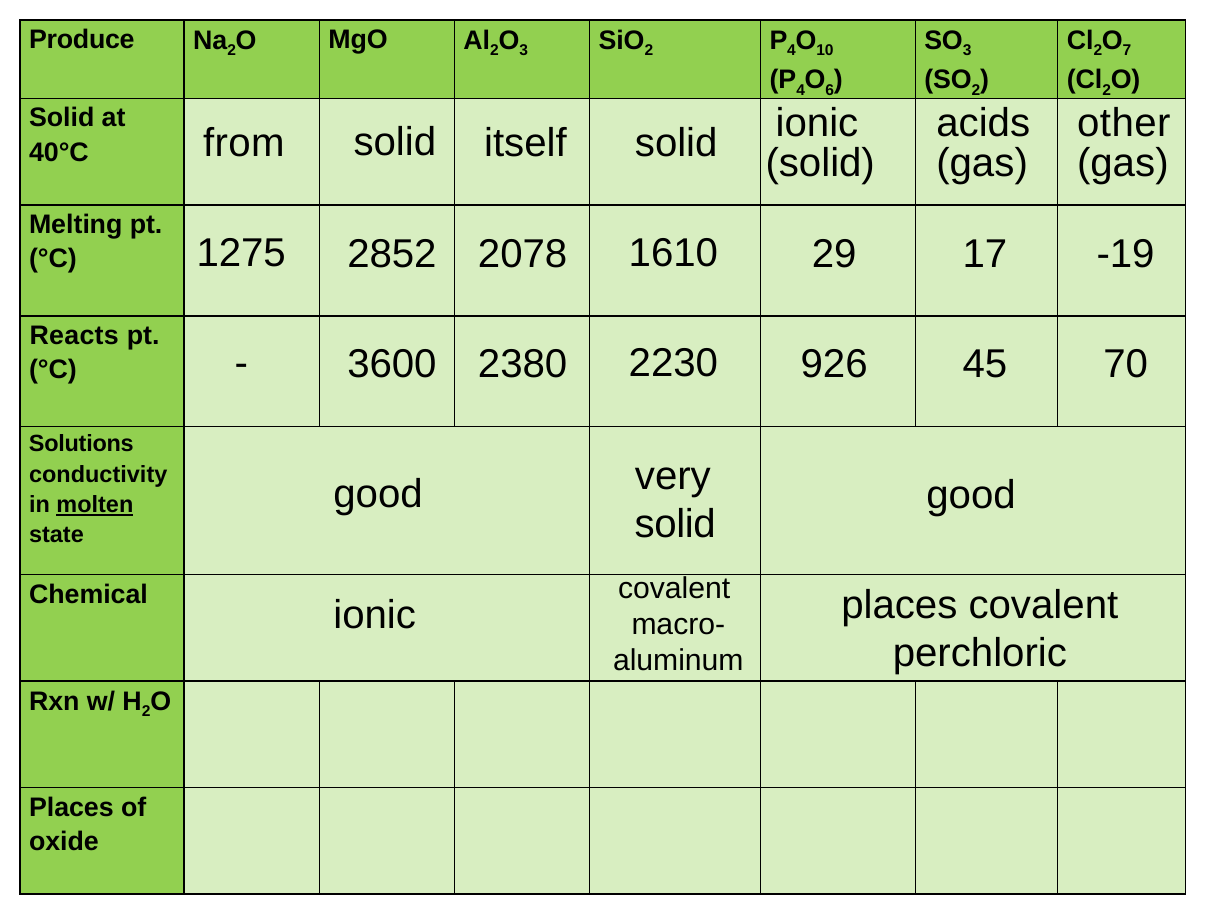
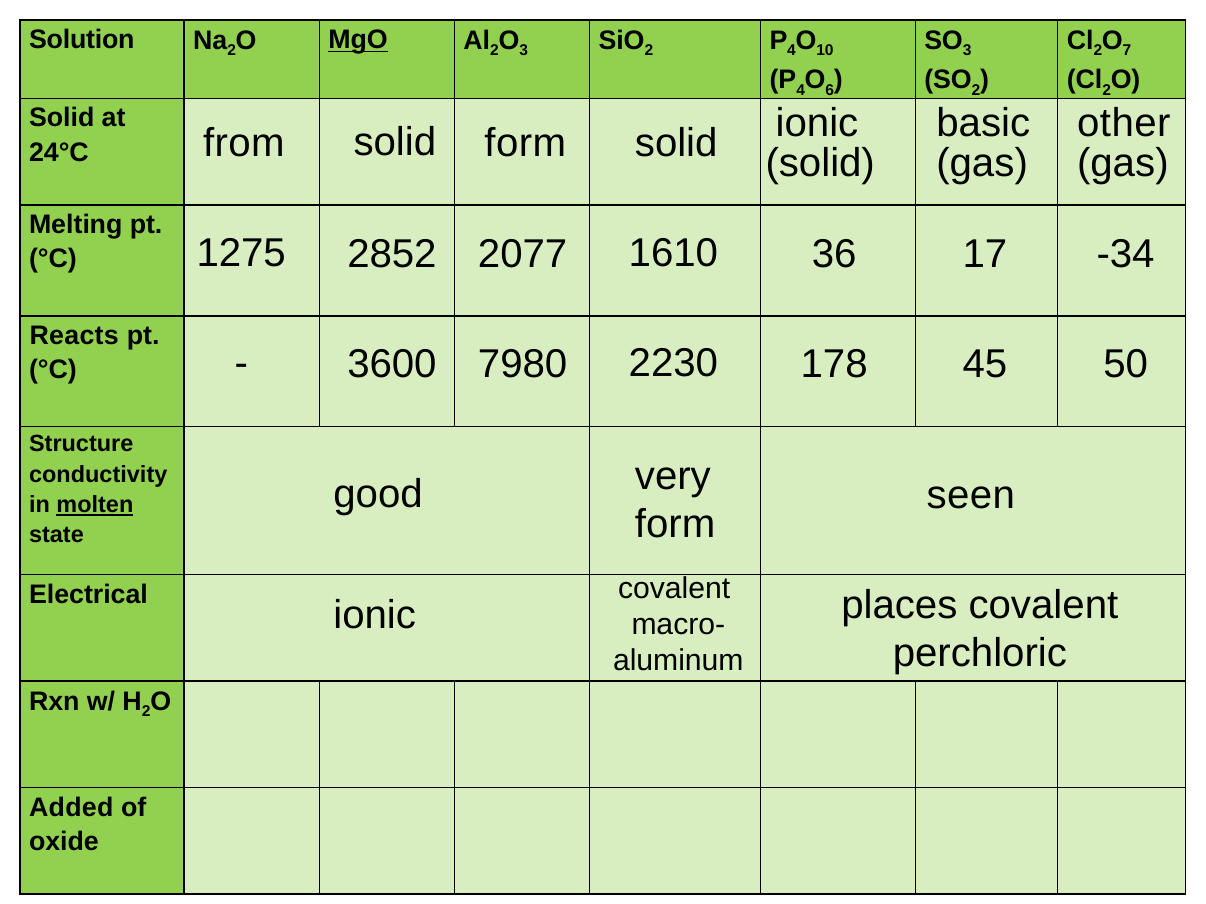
Produce: Produce -> Solution (82, 40)
MgO underline: none -> present (358, 40)
acids: acids -> basic (983, 123)
solid itself: itself -> form (525, 143)
40°C: 40°C -> 24°C (59, 152)
2078: 2078 -> 2077 (523, 254)
29: 29 -> 36 (834, 254)
-19: -19 -> -34 (1126, 254)
2380: 2380 -> 7980 (523, 364)
926: 926 -> 178 (834, 364)
70: 70 -> 50 (1126, 364)
Solutions: Solutions -> Structure (81, 444)
good good: good -> seen (971, 495)
solid: solid -> form (675, 524)
Chemical: Chemical -> Electrical (88, 595)
Places: Places -> Added (71, 808)
